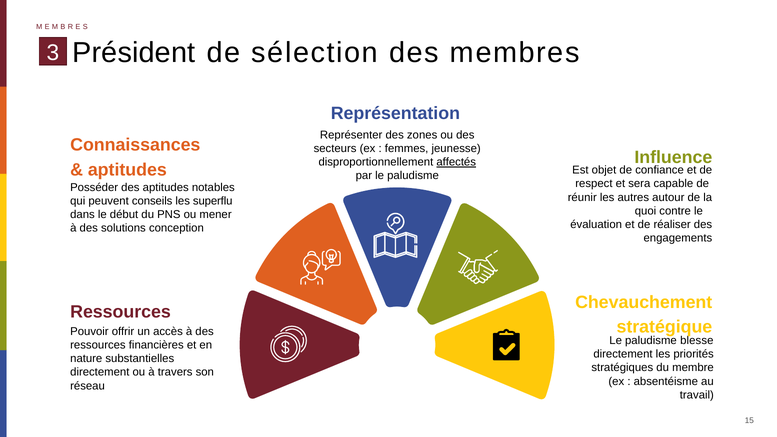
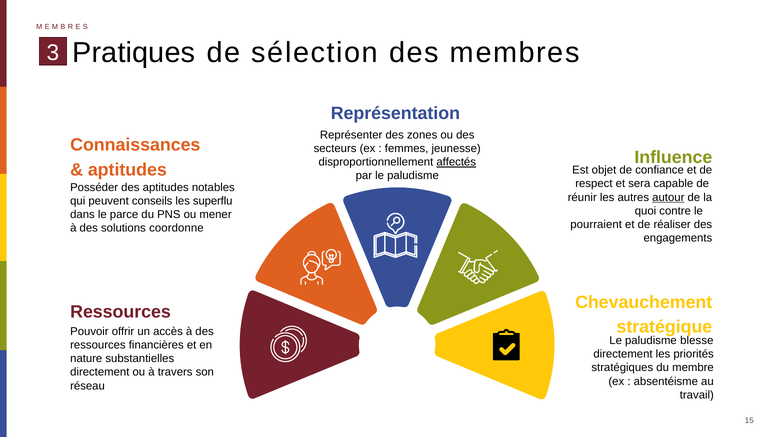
Président: Président -> Pratiques (134, 53)
autour underline: none -> present (668, 197)
début: début -> parce (124, 215)
évaluation: évaluation -> pourraient (596, 225)
conception: conception -> coordonne (176, 228)
